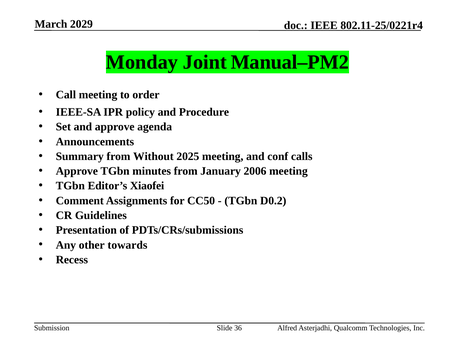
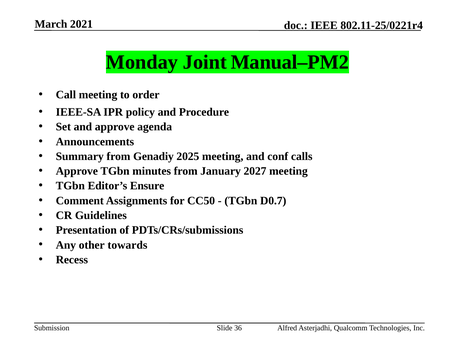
2029: 2029 -> 2021 (81, 24)
Without: Without -> Genadiy (153, 156)
2006: 2006 -> 2027 (255, 171)
Xiaofei: Xiaofei -> Ensure (147, 185)
D0.2: D0.2 -> D0.7 (273, 200)
